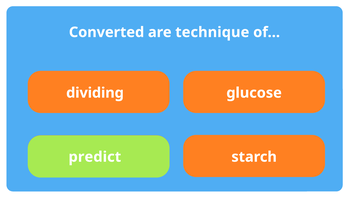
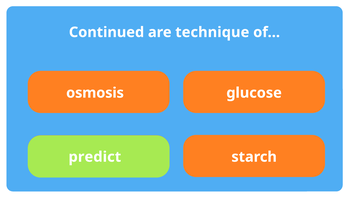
Converted: Converted -> Continued (107, 32)
dividing: dividing -> osmosis (95, 93)
